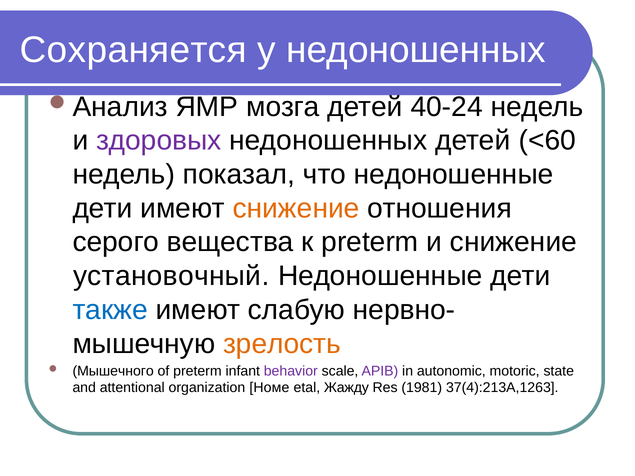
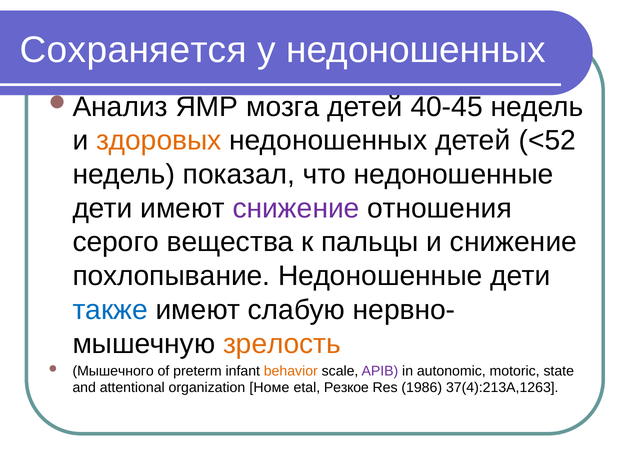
40-24: 40-24 -> 40-45 (447, 107)
здоровых colour: purple -> orange (159, 141)
<60: <60 -> <52 (547, 141)
снижение colour: orange -> purple (296, 208)
к preterm: preterm -> пальцы (370, 242)
установочный: установочный -> похлопывание (171, 276)
behavior colour: purple -> orange (291, 371)
Жажду: Жажду -> Резкое (346, 388)
1981: 1981 -> 1986 (422, 388)
